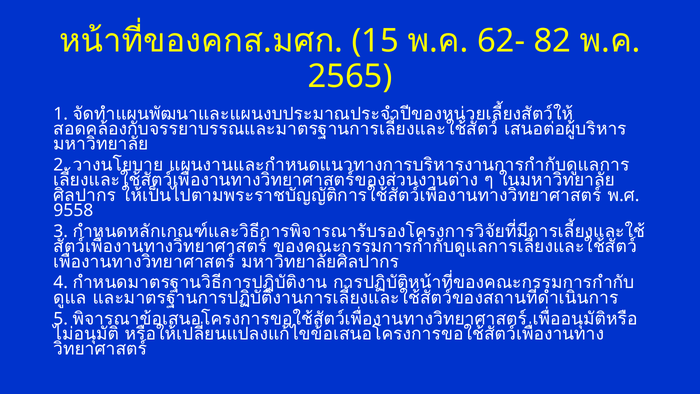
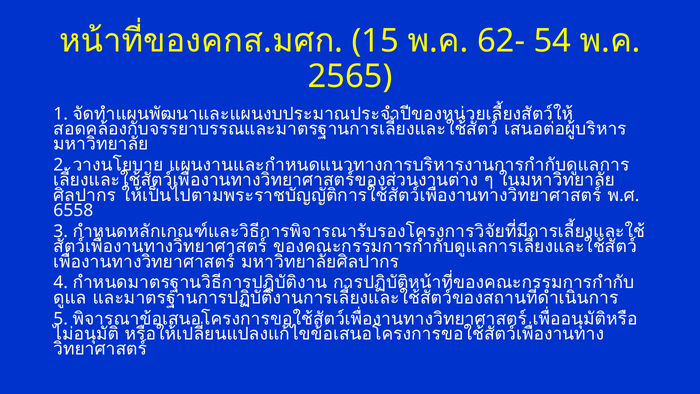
82: 82 -> 54 (552, 41)
9558: 9558 -> 6558 (73, 210)
